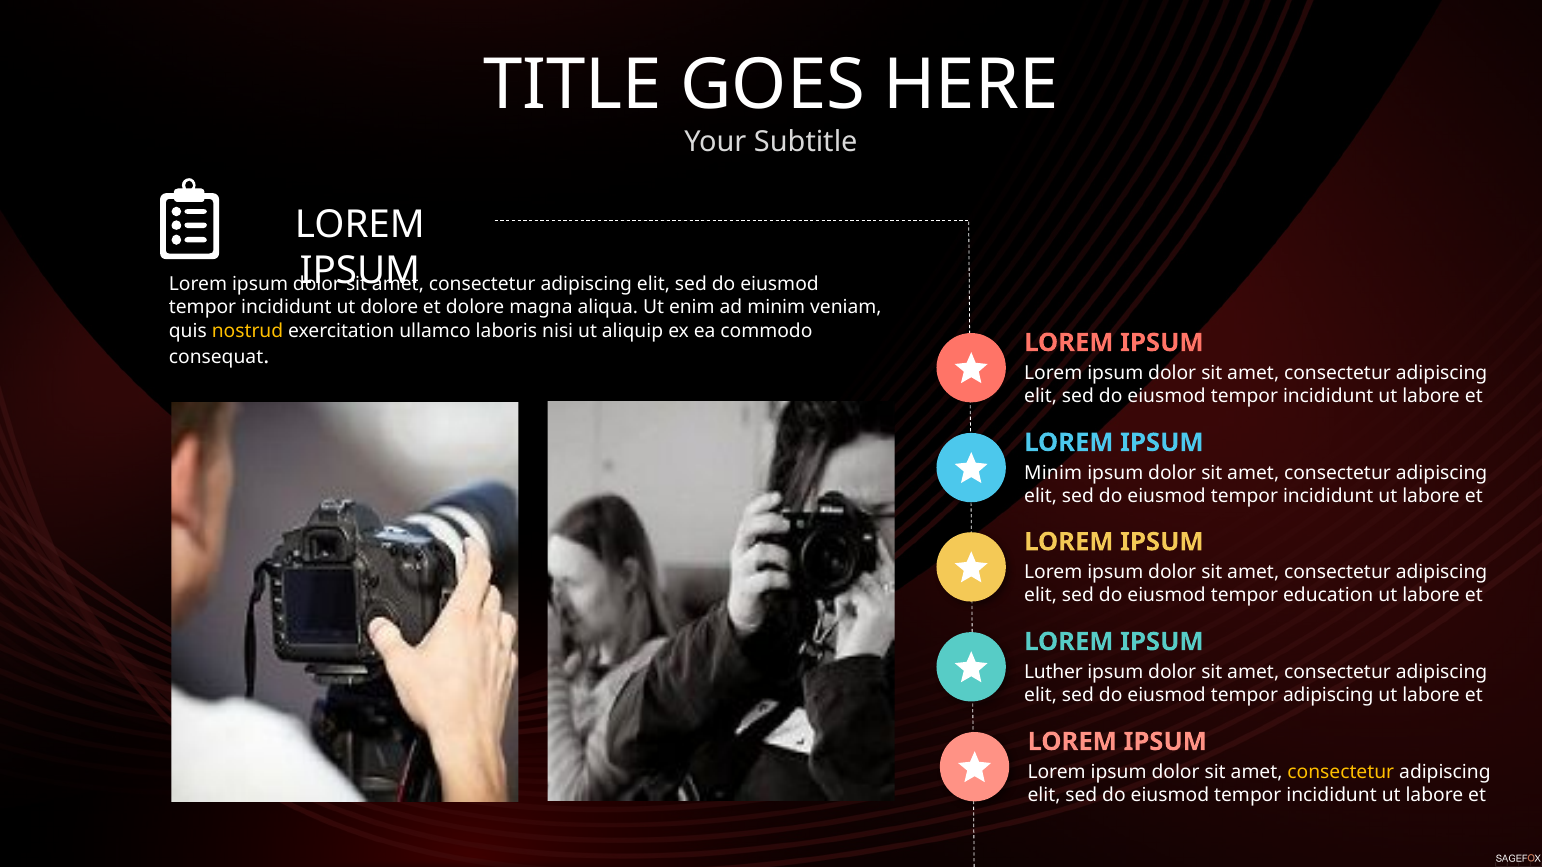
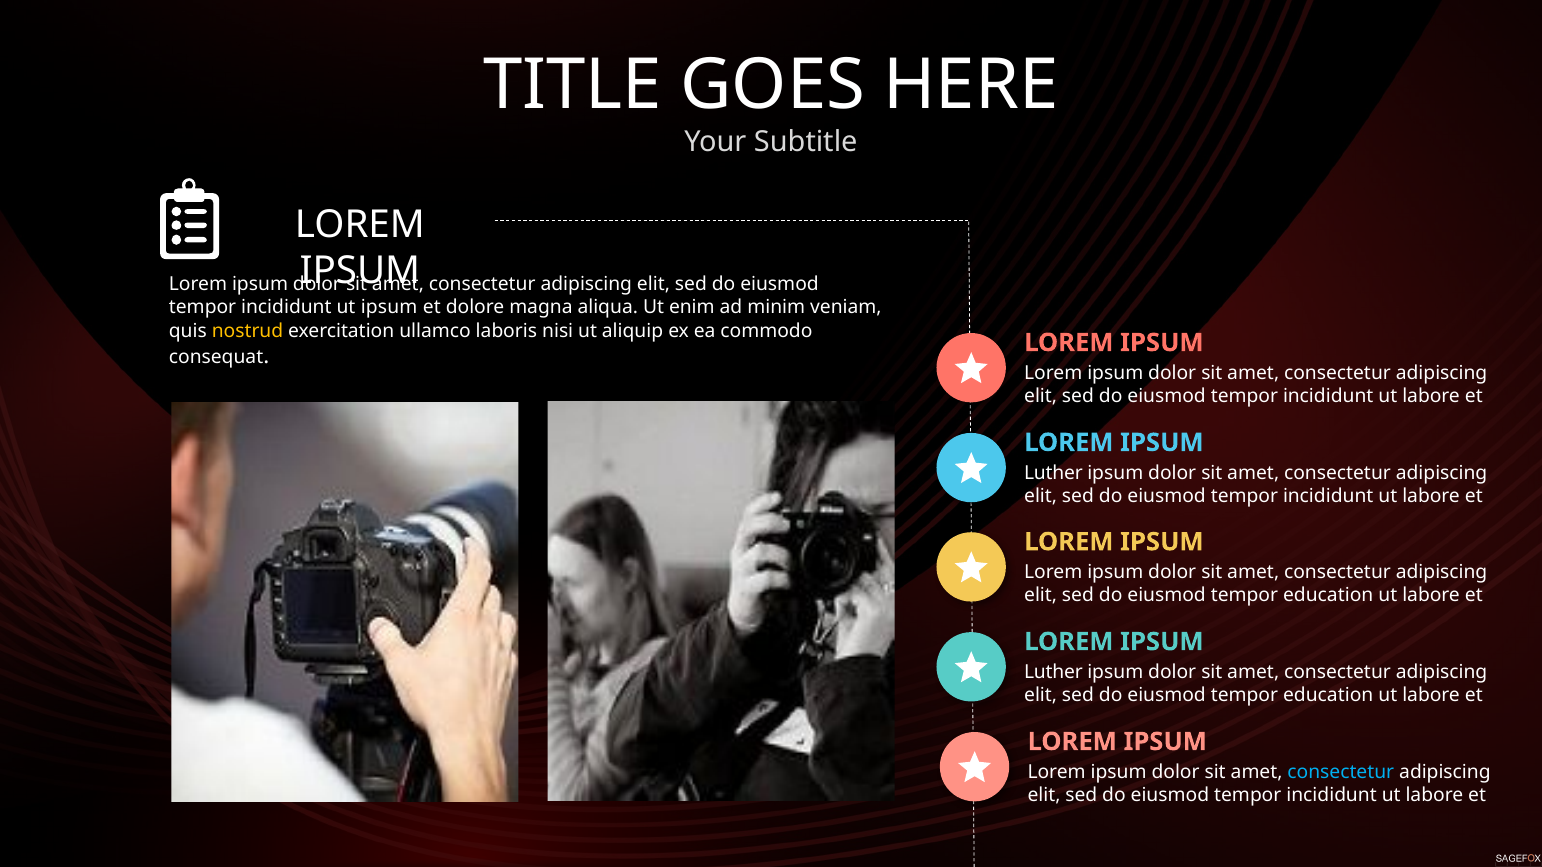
ut dolore: dolore -> ipsum (389, 308)
Minim: Minim -> Luther (1053, 473)
adipiscing: adipiscing -> education (1328, 696)
consectetur colour: yellow -> light blue (1341, 772)
